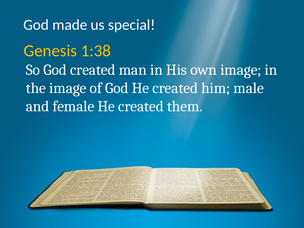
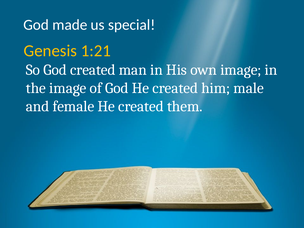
1:38: 1:38 -> 1:21 (96, 51)
